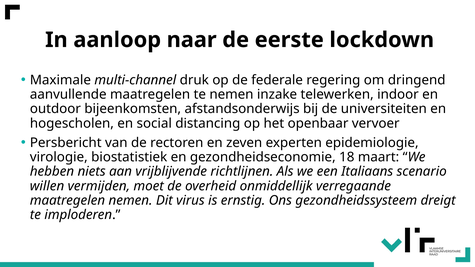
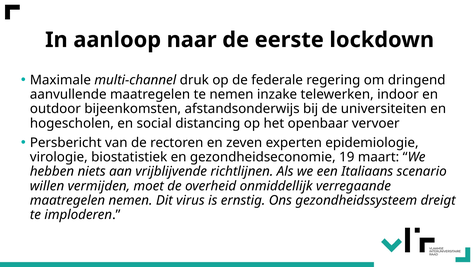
18: 18 -> 19 (347, 157)
